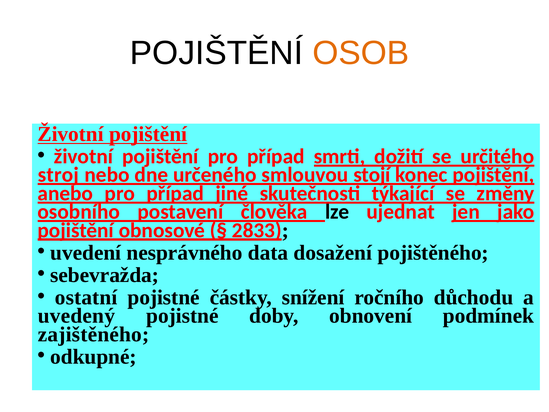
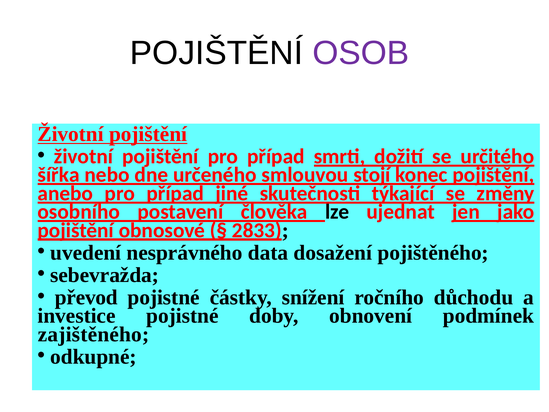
OSOB colour: orange -> purple (361, 53)
stroj: stroj -> šířka (59, 175)
ostatní: ostatní -> převod (86, 297)
uvedený: uvedený -> investice (77, 316)
